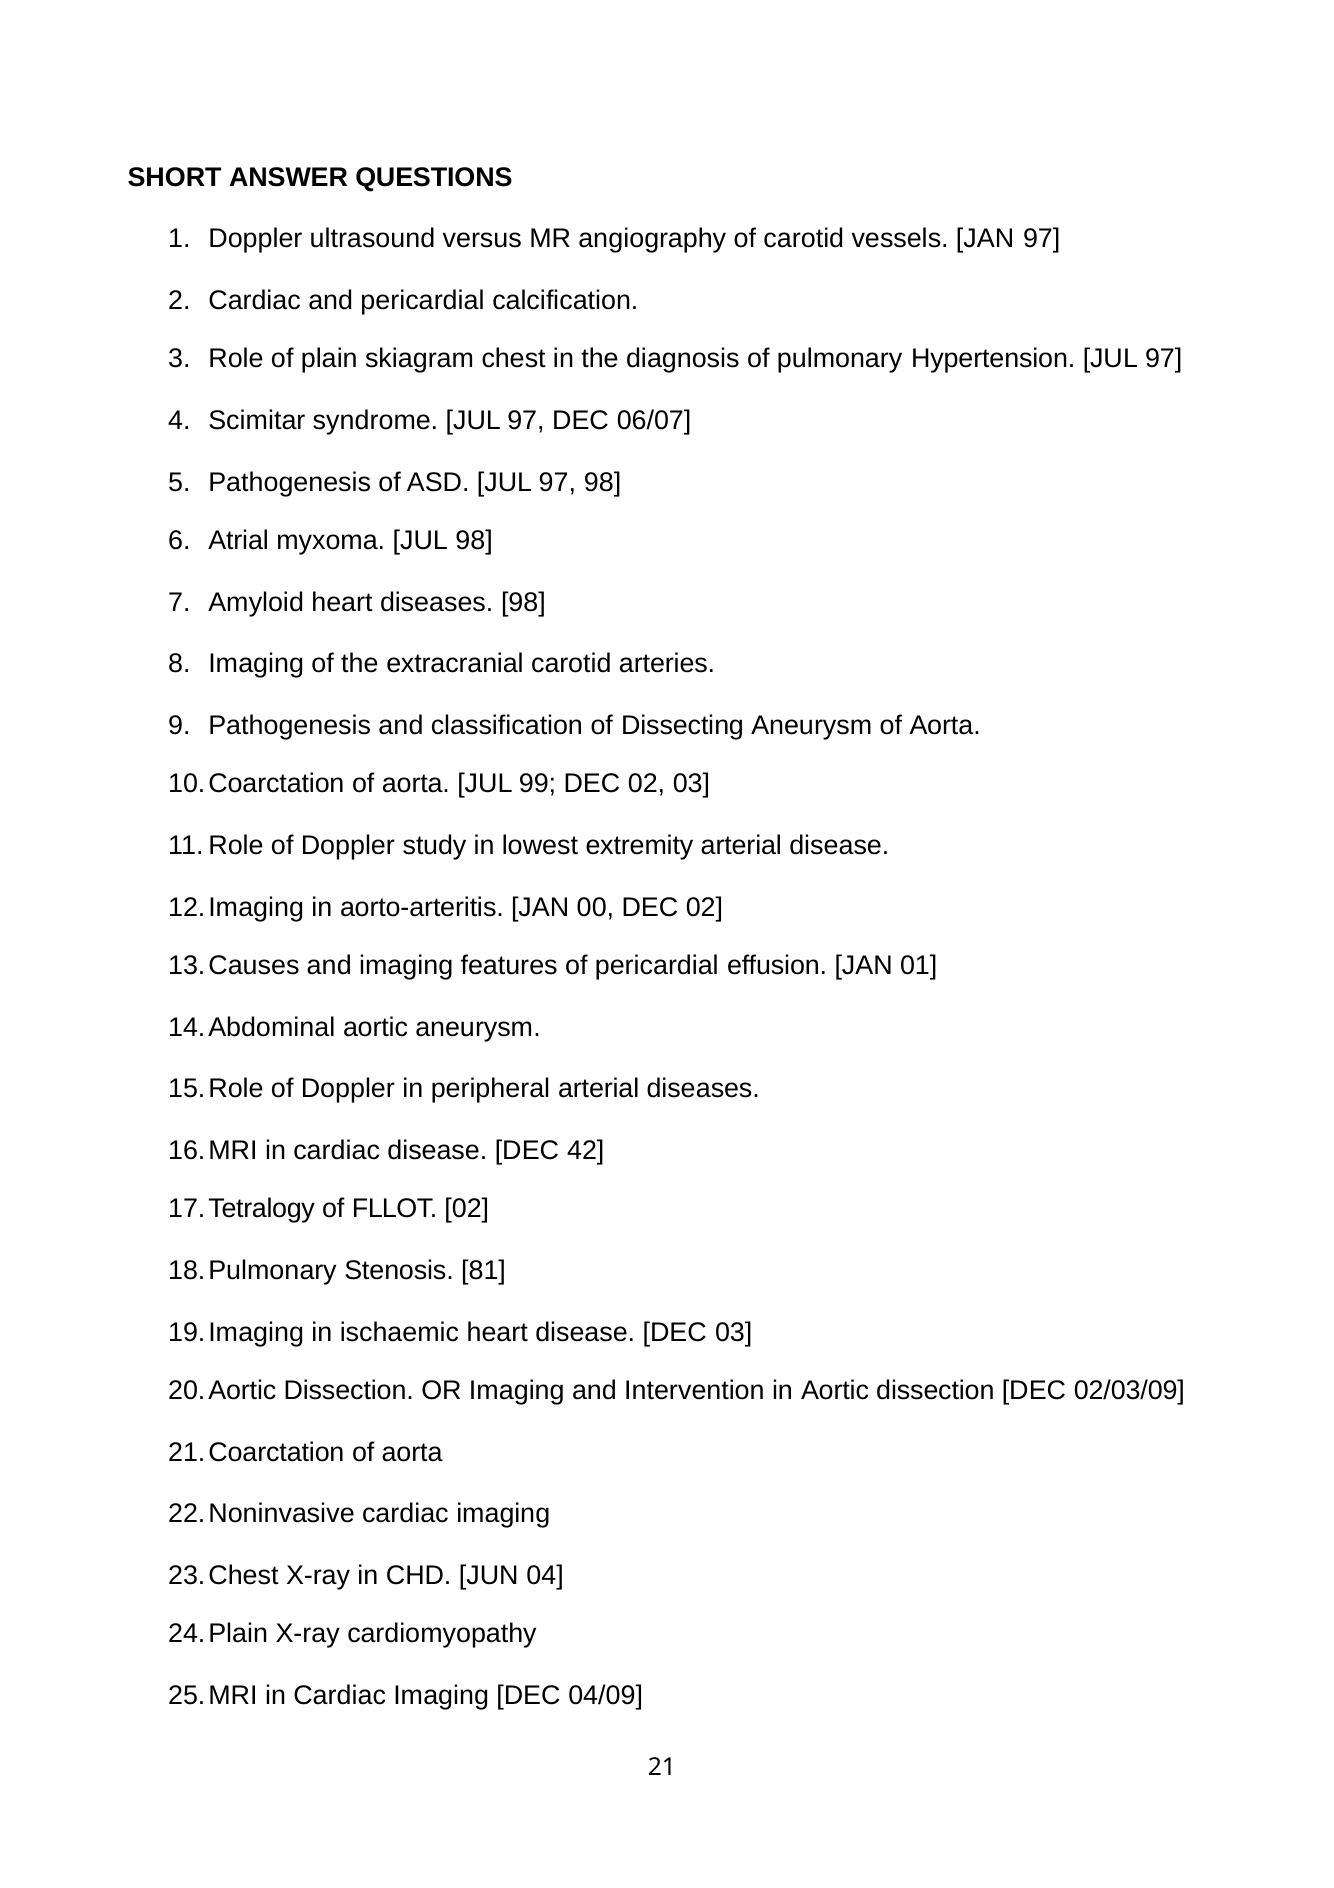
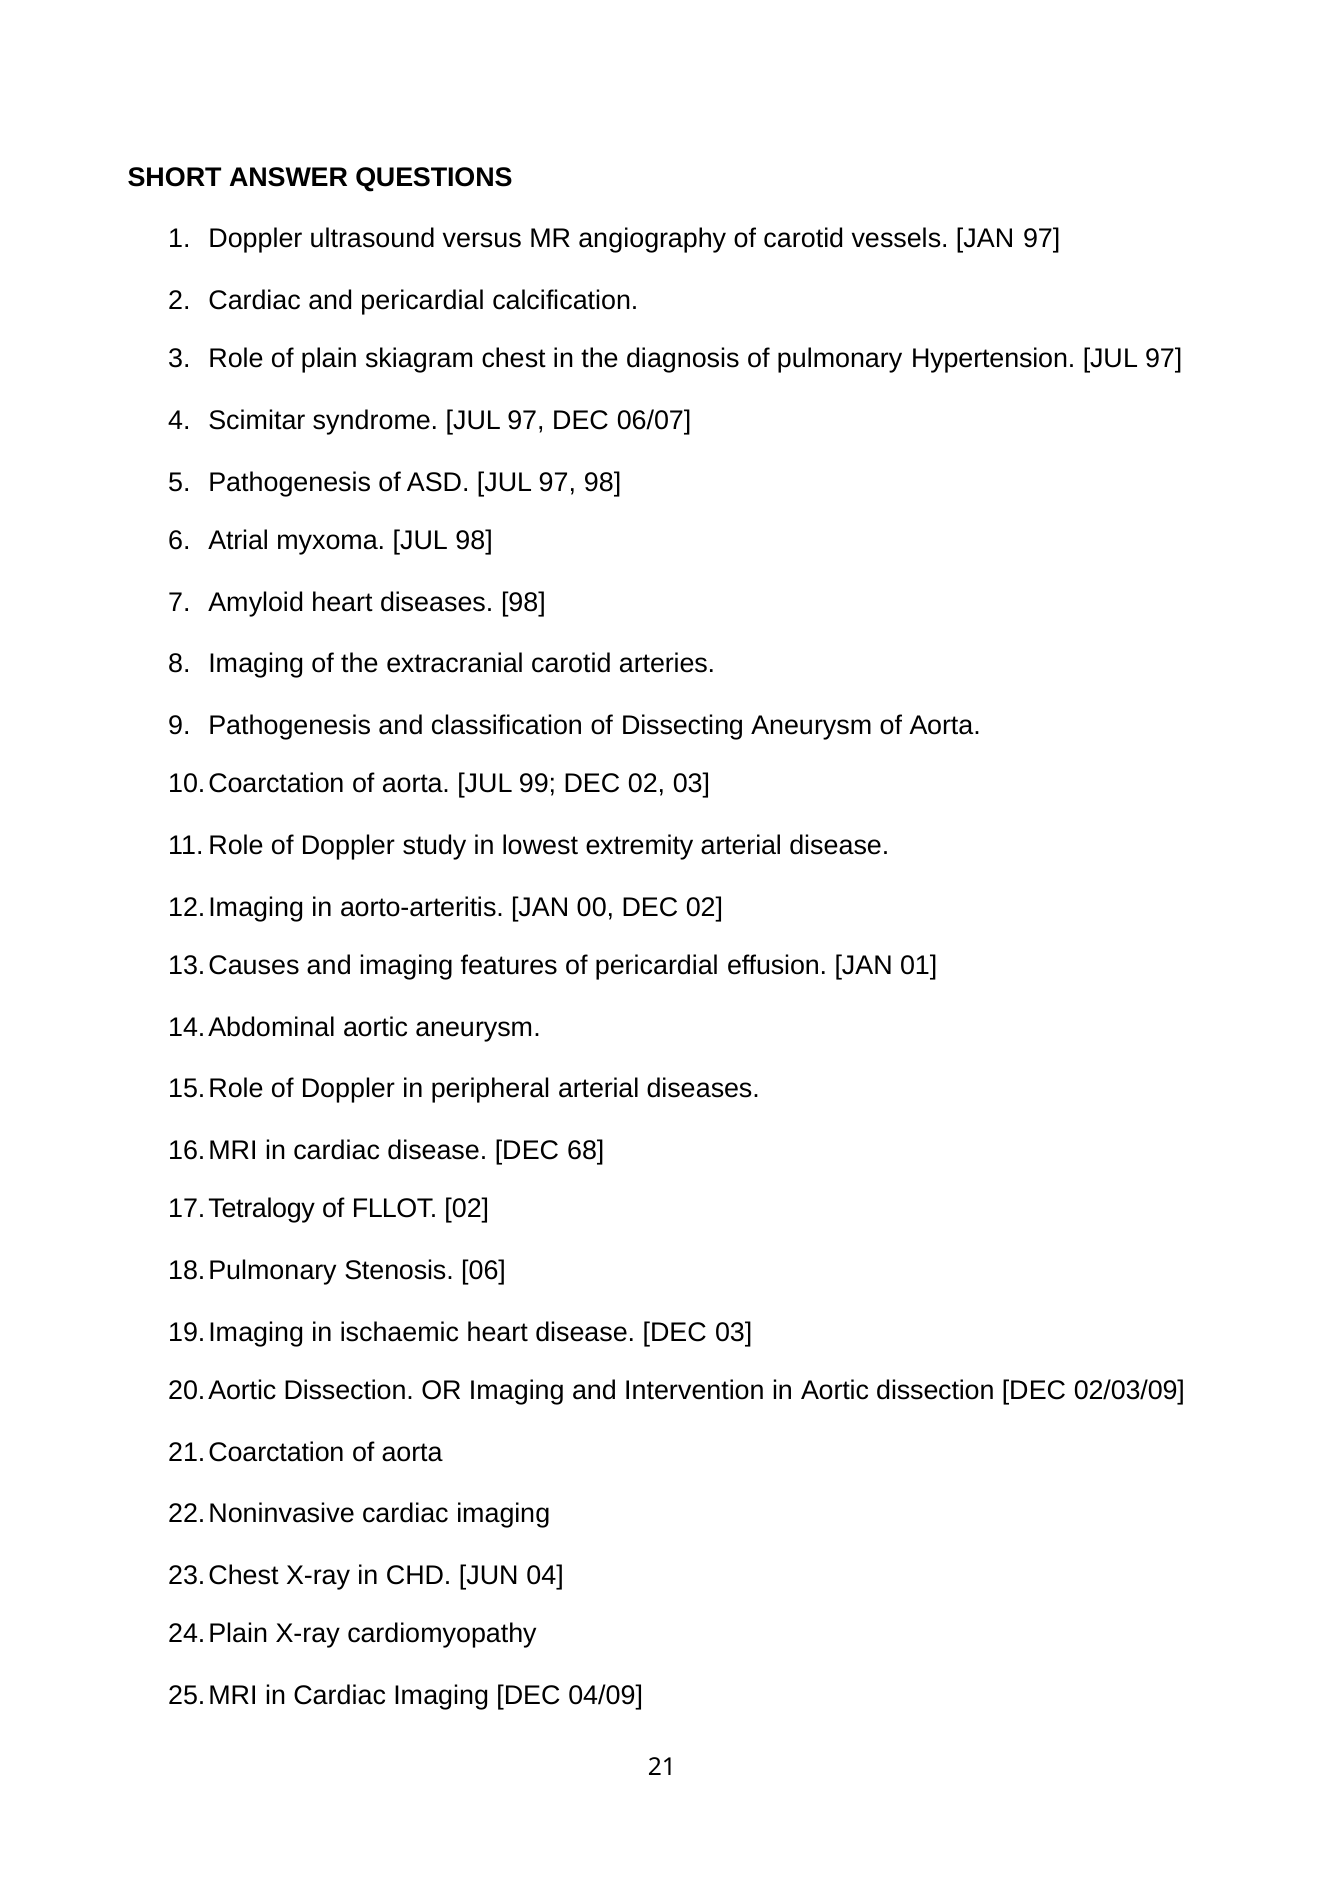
42: 42 -> 68 (586, 1150)
81: 81 -> 06 (484, 1270)
